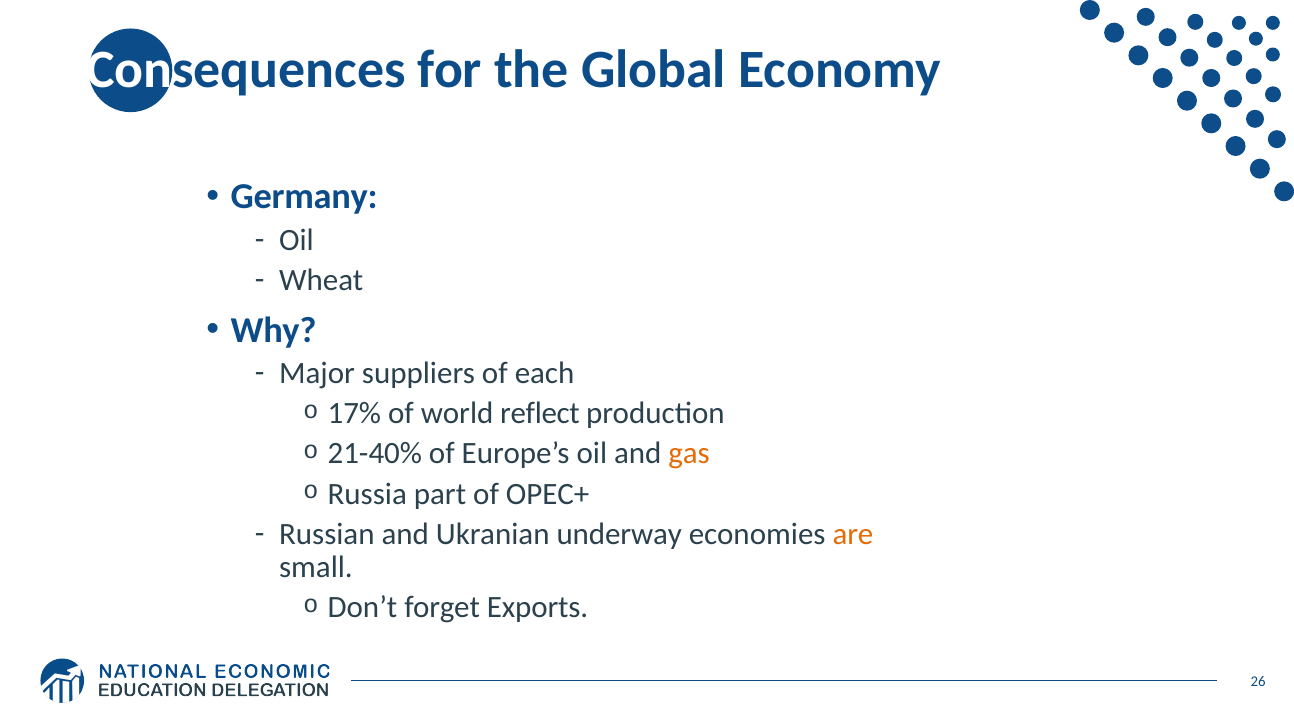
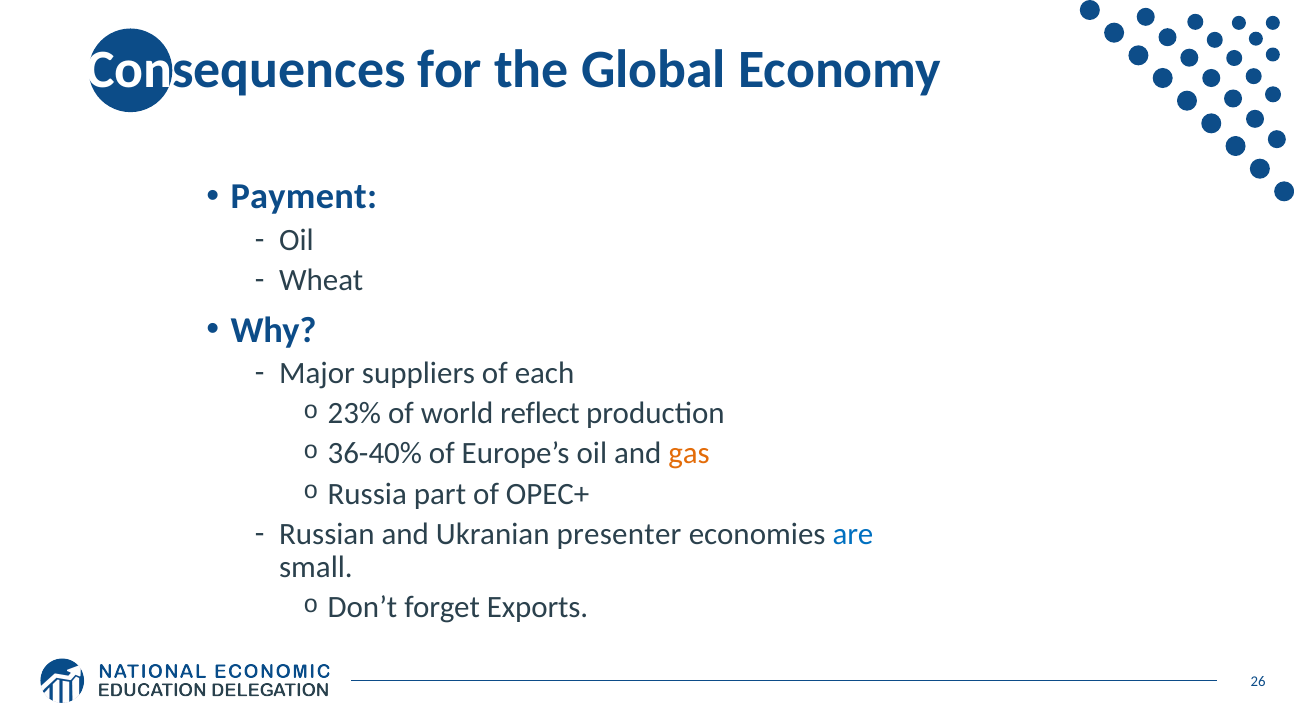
Germany: Germany -> Payment (304, 197)
17%: 17% -> 23% (354, 413)
21-40%: 21-40% -> 36-40% (375, 454)
underway: underway -> presenter (619, 534)
are colour: orange -> blue (853, 534)
